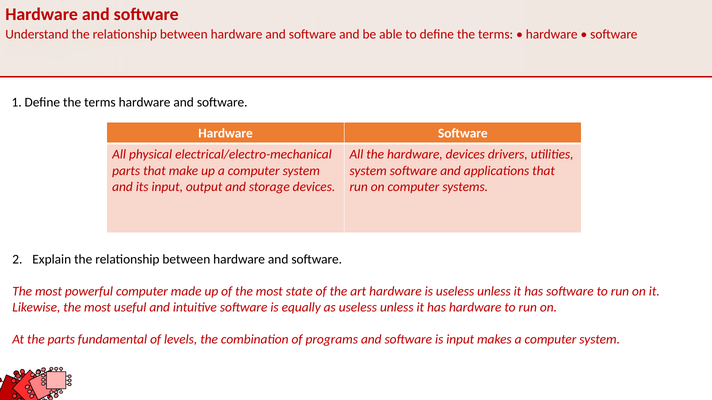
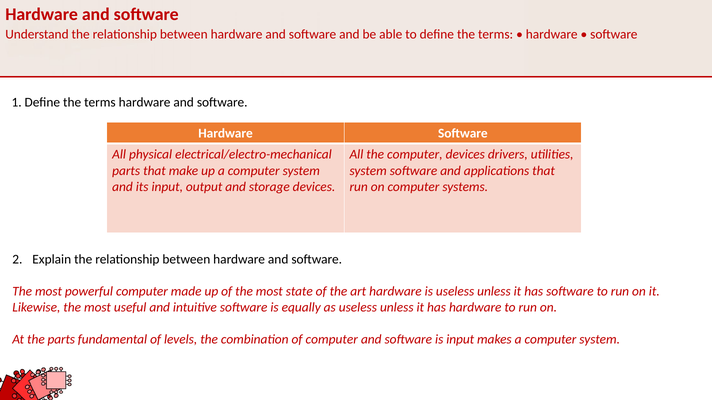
the hardware: hardware -> computer (415, 155)
of programs: programs -> computer (332, 340)
